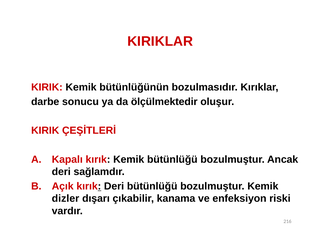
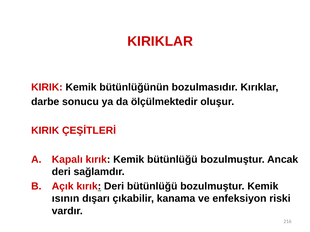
dizler: dizler -> ısının (66, 199)
